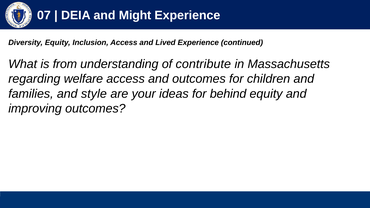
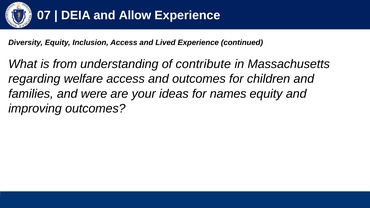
Might: Might -> Allow (135, 15)
style: style -> were (94, 94)
behind: behind -> names (228, 94)
